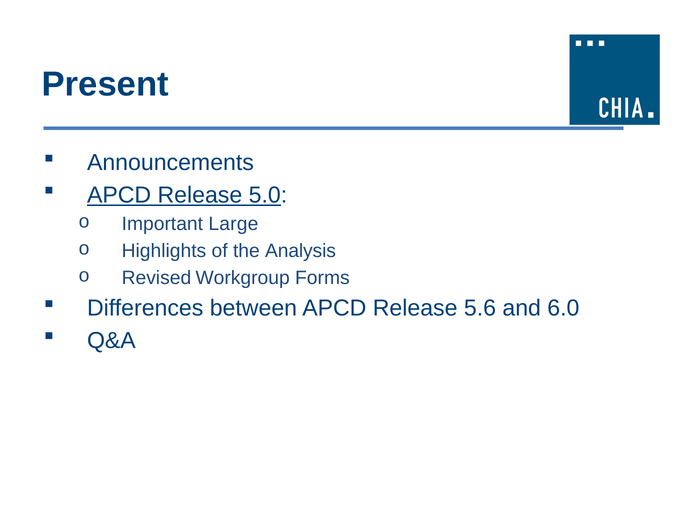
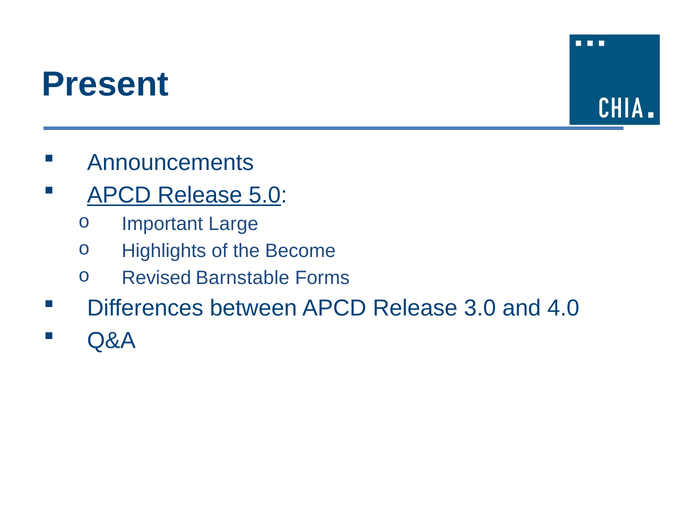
Analysis: Analysis -> Become (300, 251)
Workgroup: Workgroup -> Barnstable (243, 278)
5.6: 5.6 -> 3.0 (480, 308)
6.0: 6.0 -> 4.0 (563, 308)
